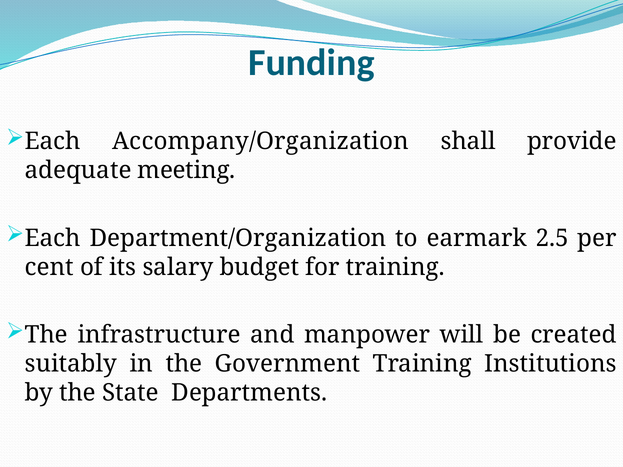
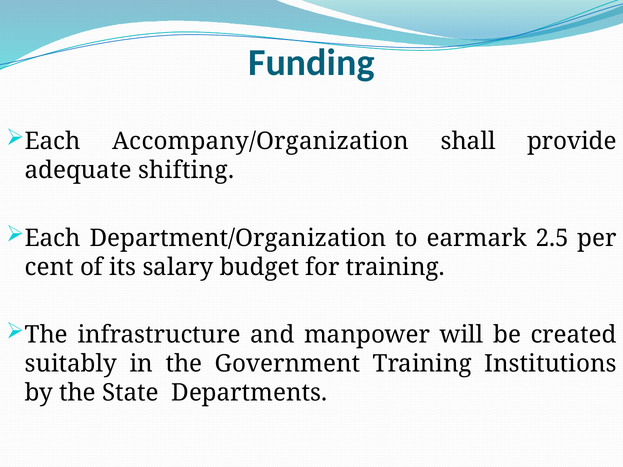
meeting: meeting -> shifting (186, 170)
